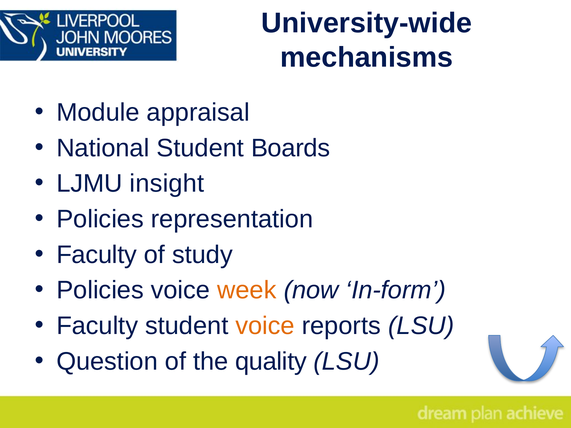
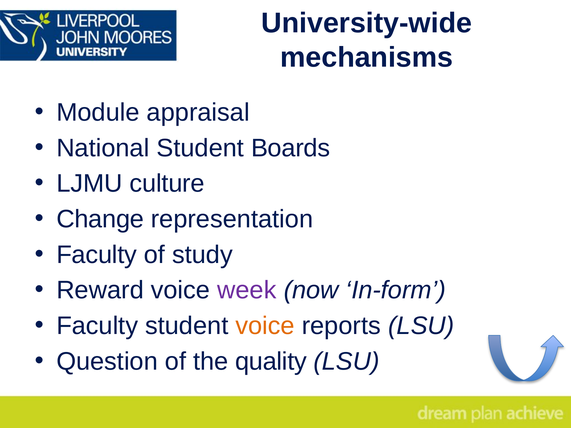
insight: insight -> culture (167, 184)
Policies: Policies -> Change (100, 219)
Policies: Policies -> Reward (100, 290)
week colour: orange -> purple (247, 290)
